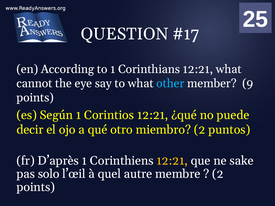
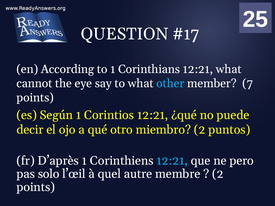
9: 9 -> 7 (248, 84)
12:21 colour: yellow -> light blue (172, 161)
sake: sake -> pero (242, 161)
